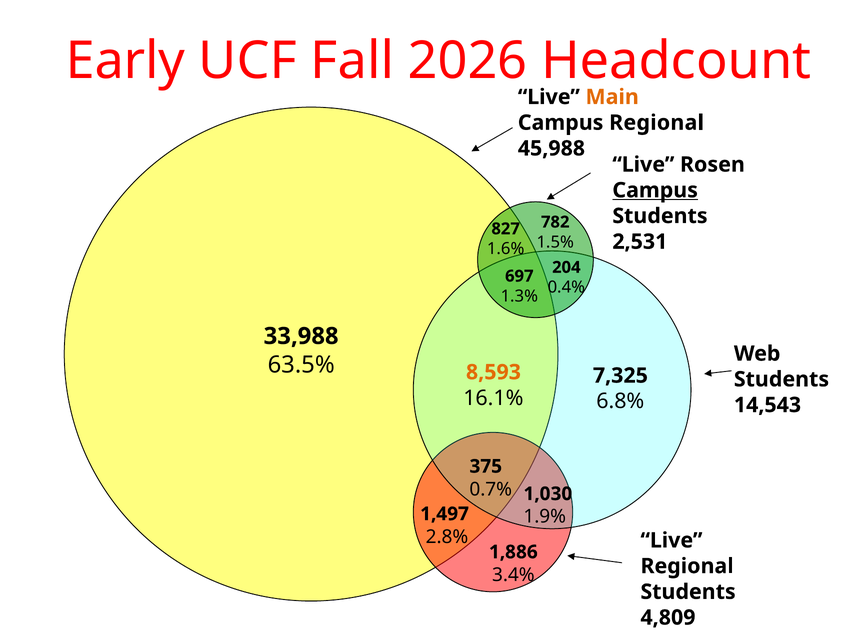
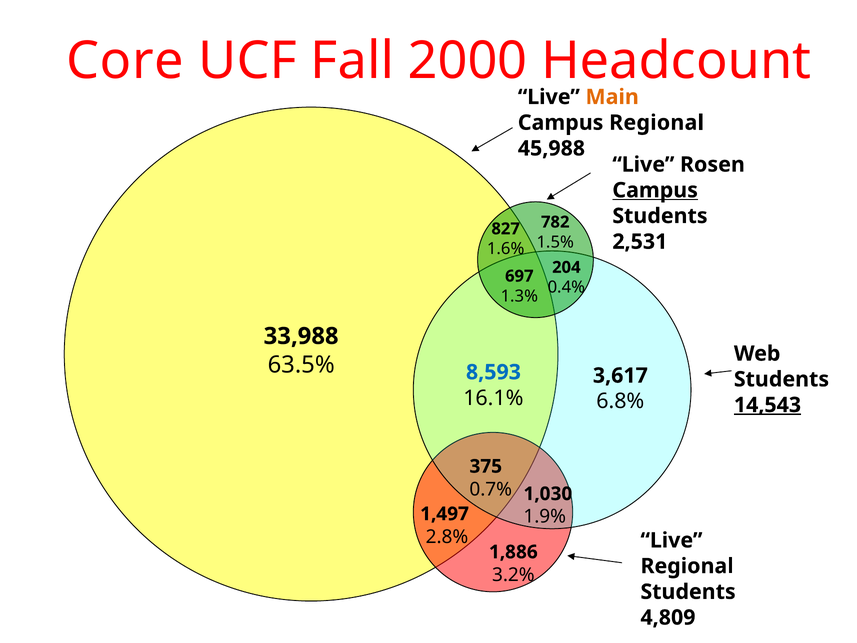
Early: Early -> Core (125, 61)
2026: 2026 -> 2000 (468, 61)
8,593 colour: orange -> blue (493, 372)
7,325: 7,325 -> 3,617 (620, 375)
14,543 underline: none -> present (767, 405)
3.4%: 3.4% -> 3.2% (513, 575)
